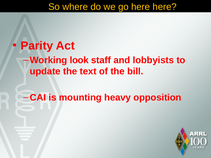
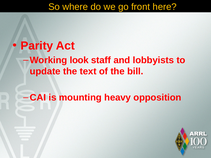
go here: here -> front (141, 7)
